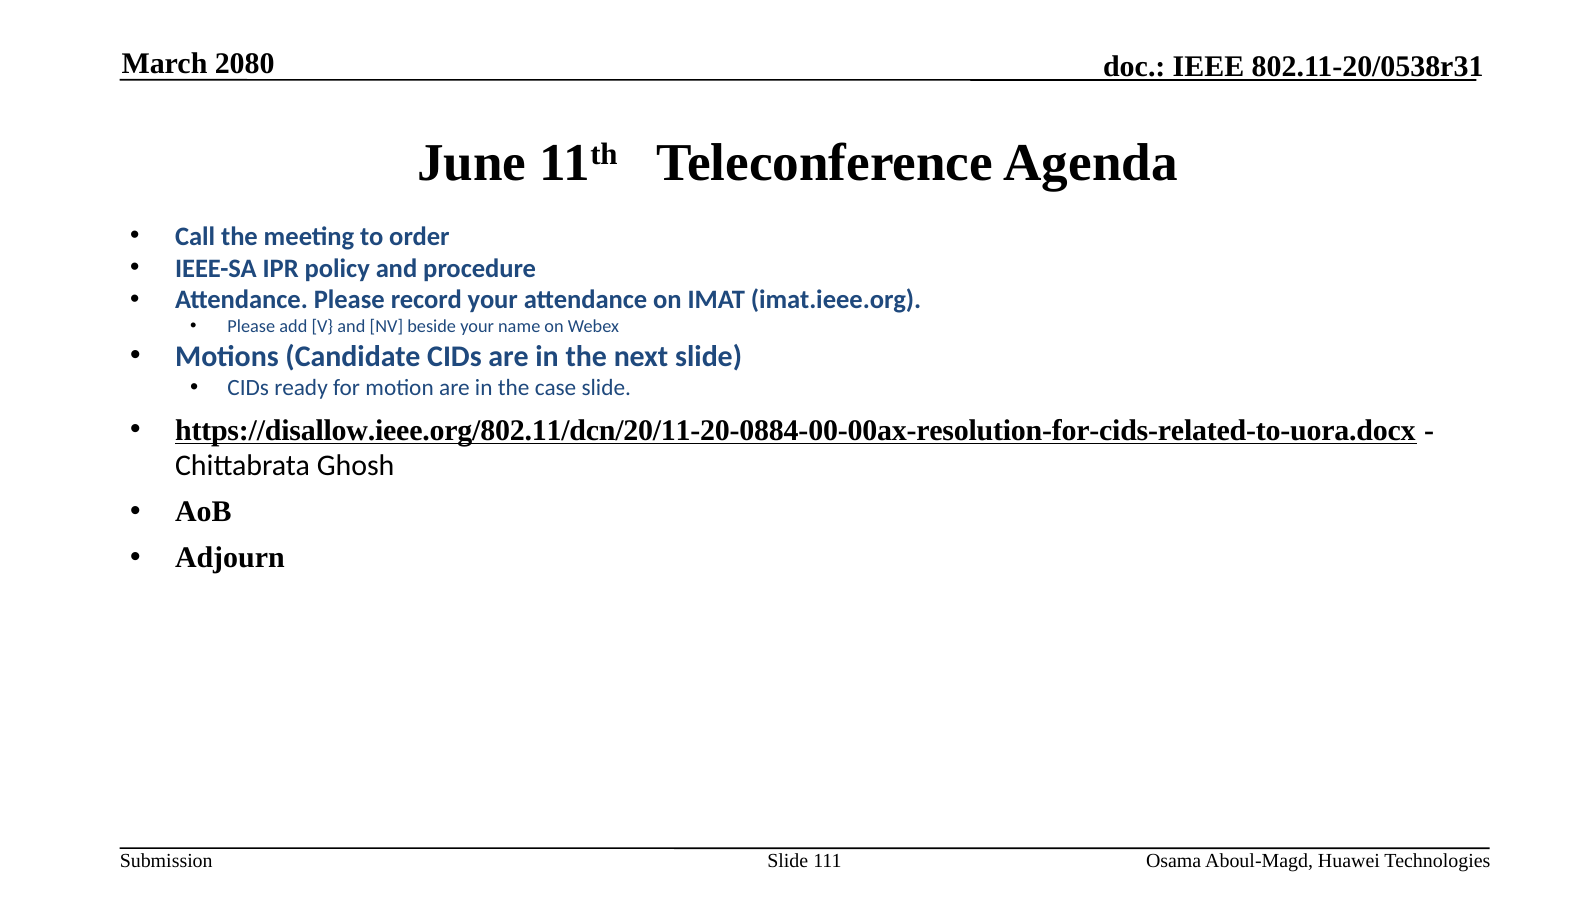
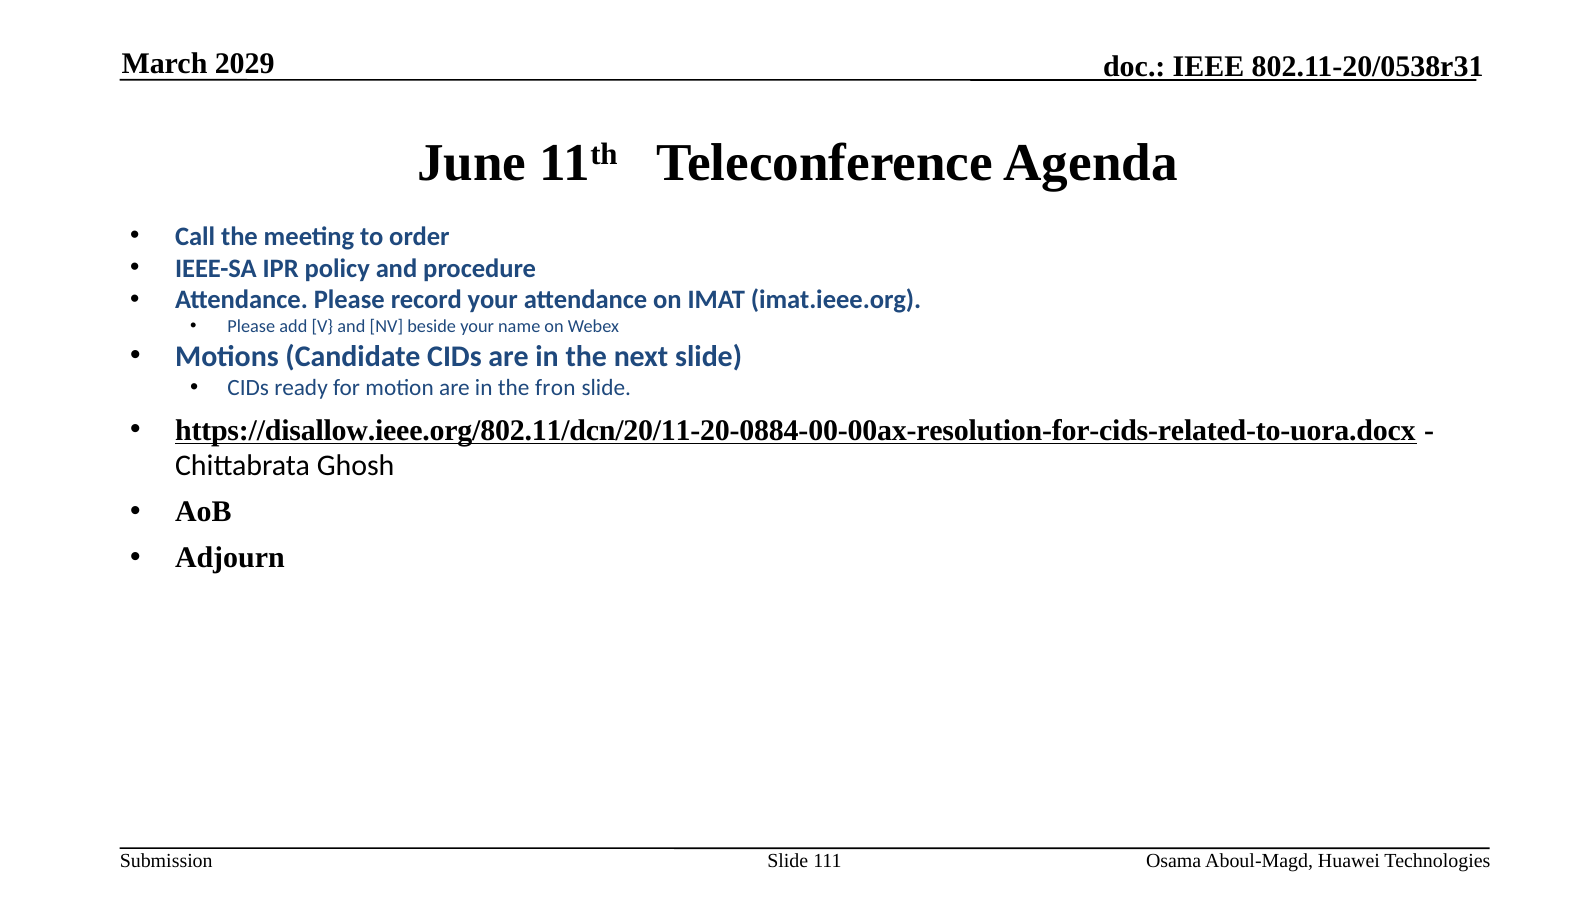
2080: 2080 -> 2029 (245, 63)
case: case -> fron (555, 388)
